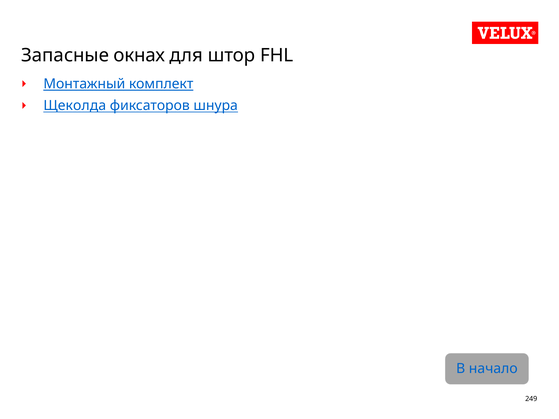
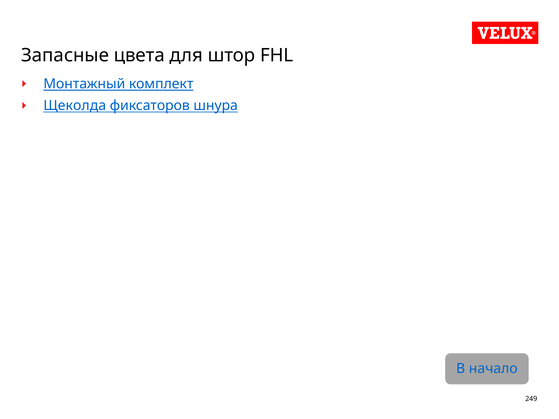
окнах: окнах -> цвета (139, 55)
